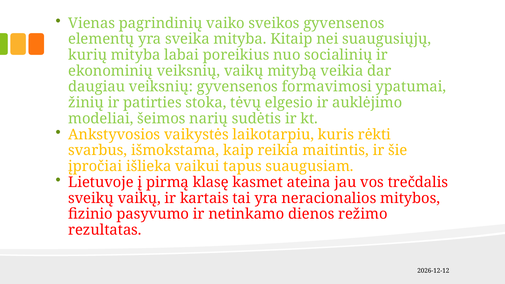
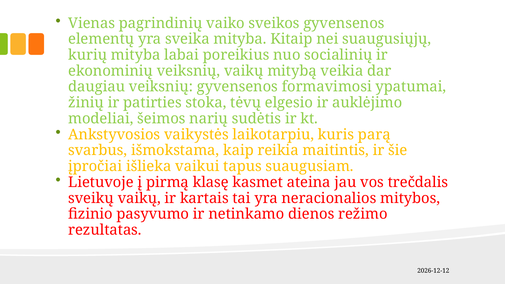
rėkti: rėkti -> parą (374, 135)
